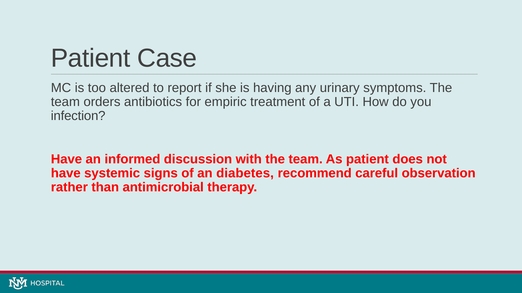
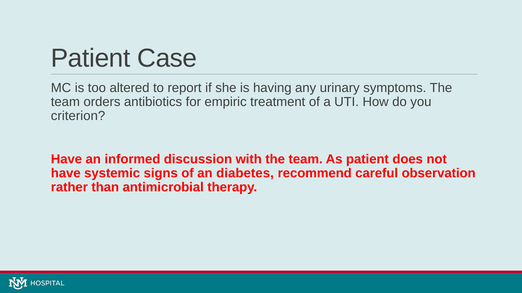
infection: infection -> criterion (78, 116)
